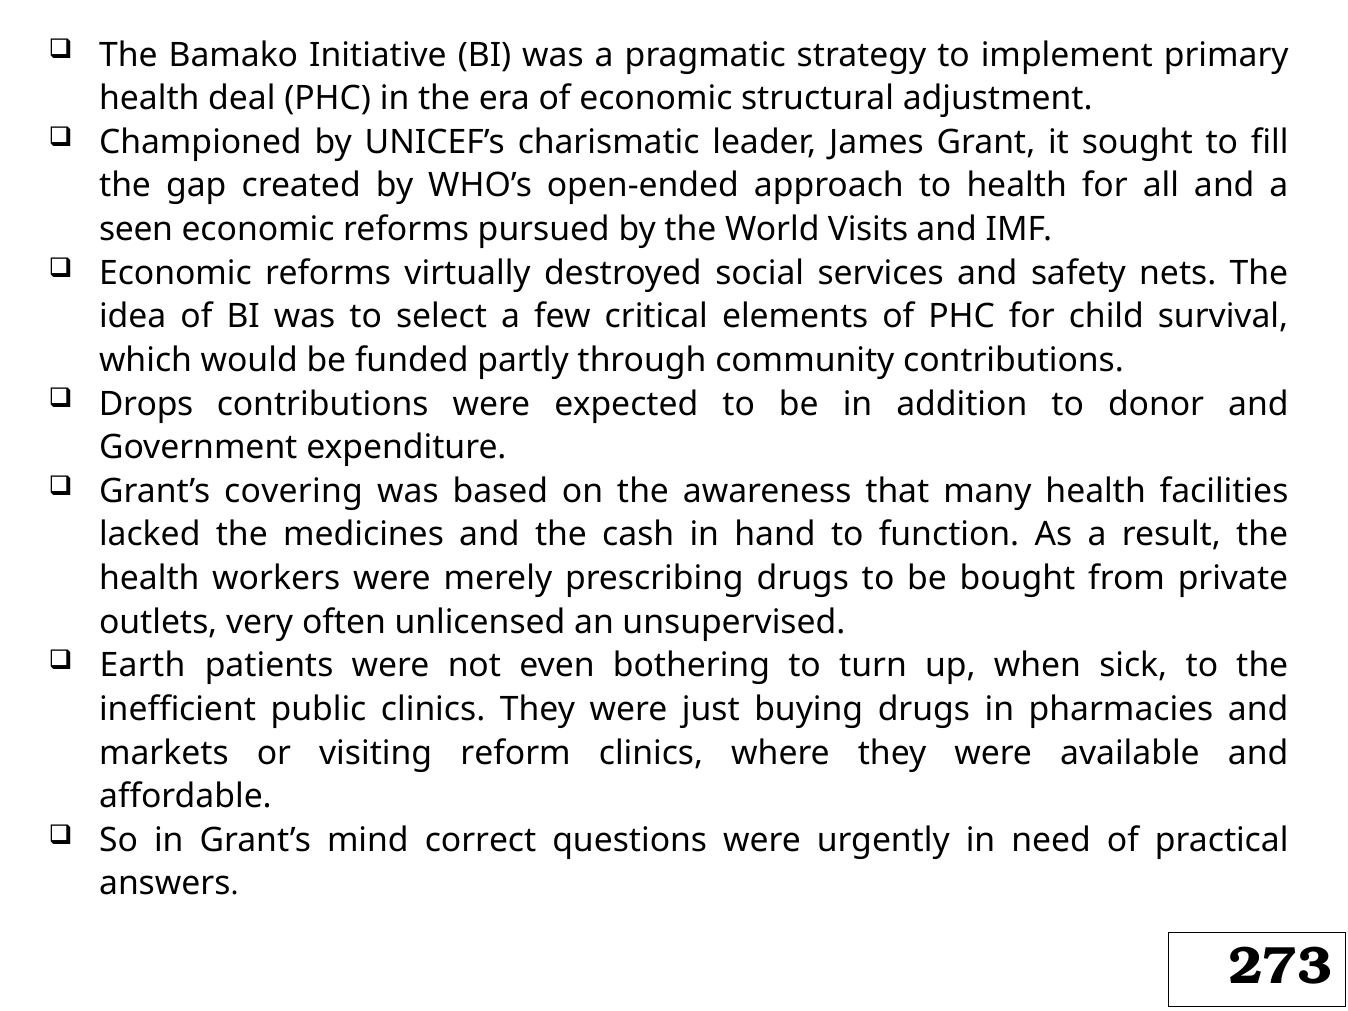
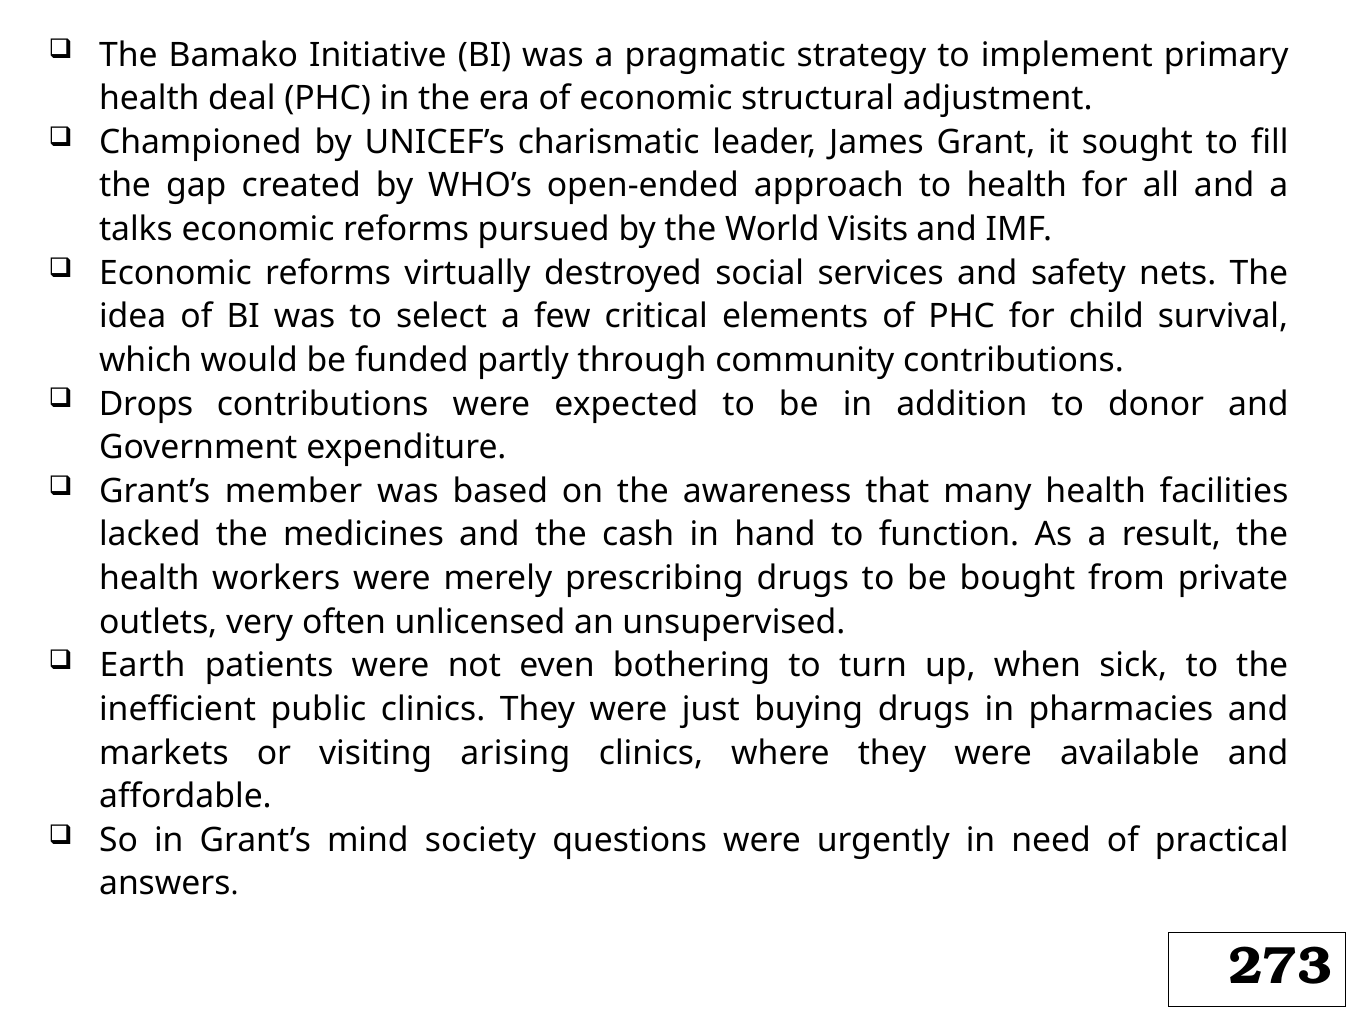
seen: seen -> talks (136, 229)
covering: covering -> member (294, 491)
reform: reform -> arising (515, 753)
correct: correct -> society (480, 840)
